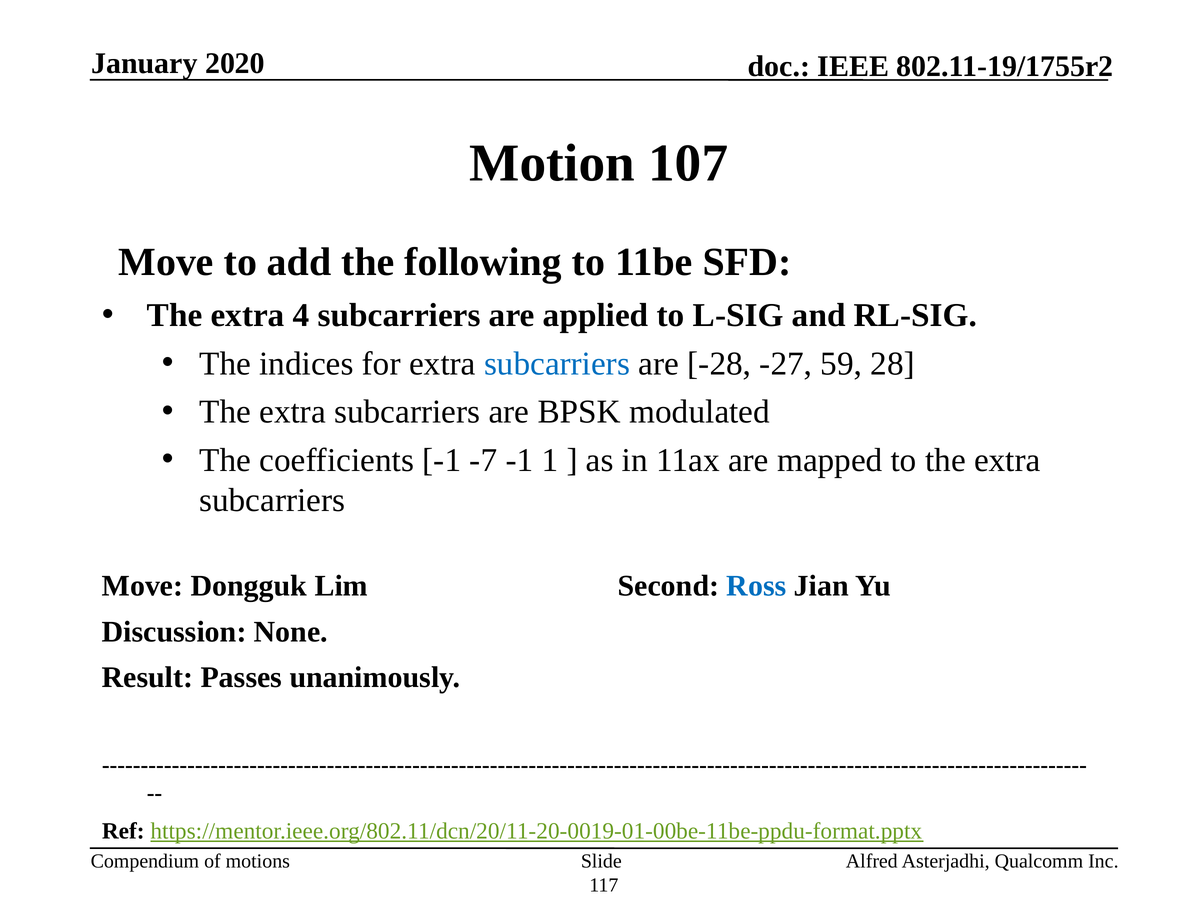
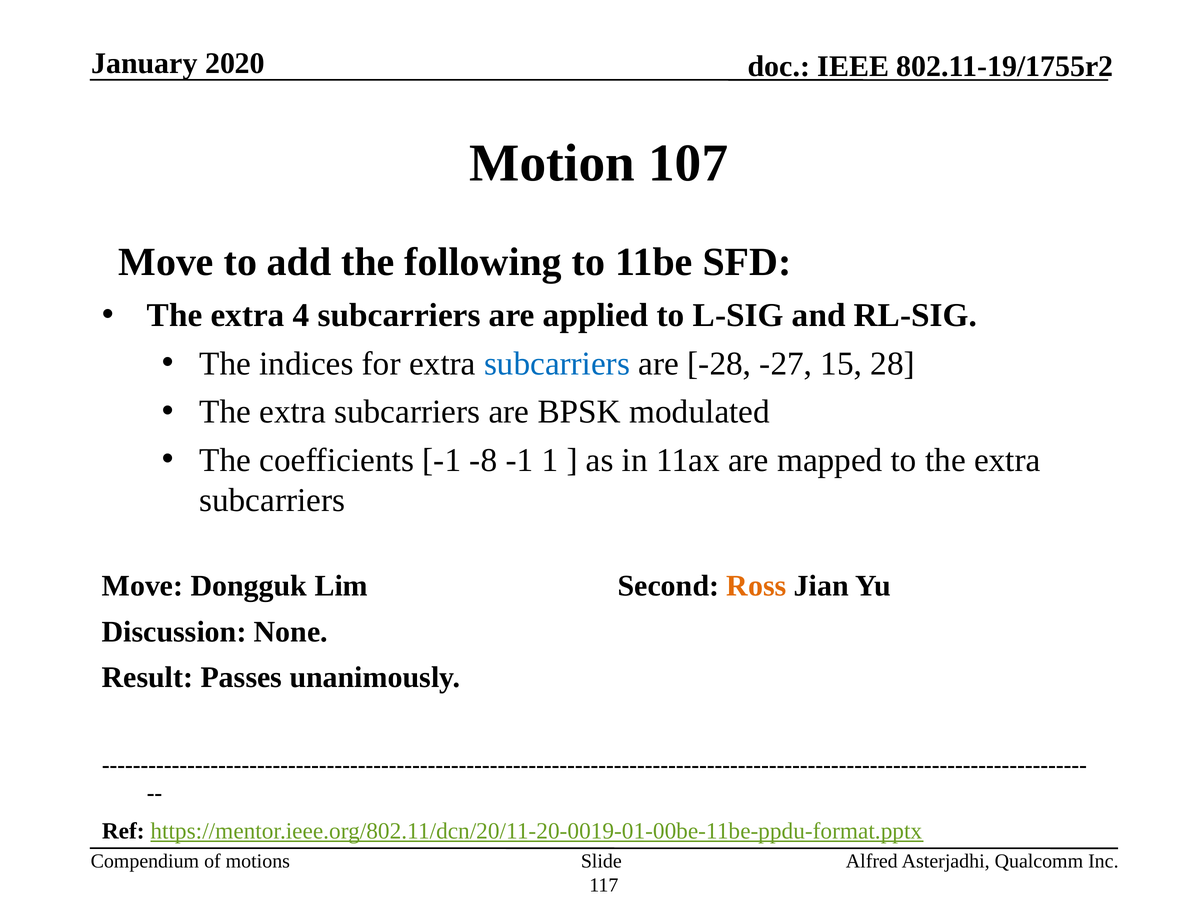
59: 59 -> 15 (841, 364)
-7: -7 -> -8 (483, 460)
Ross colour: blue -> orange (756, 586)
